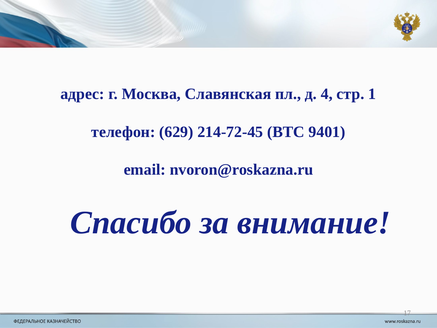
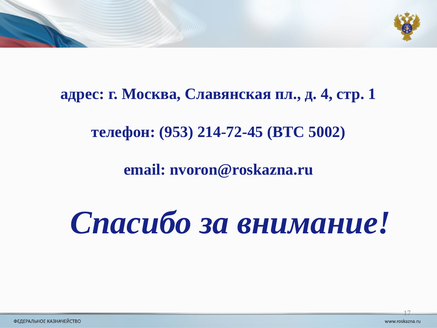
629: 629 -> 953 (176, 132)
9401: 9401 -> 5002 (327, 132)
